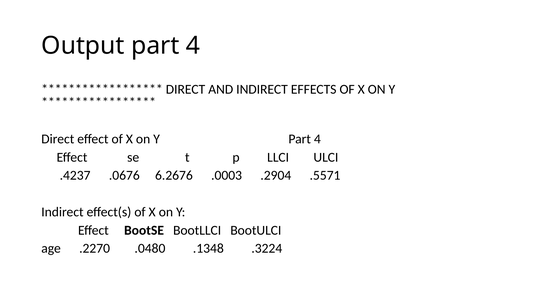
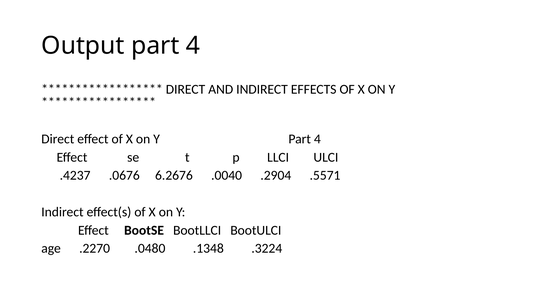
.0003: .0003 -> .0040 (227, 175)
